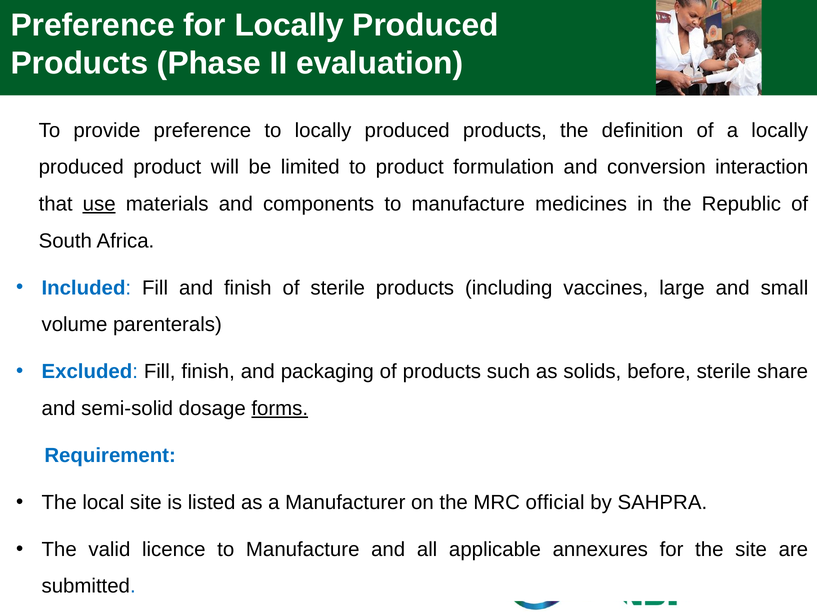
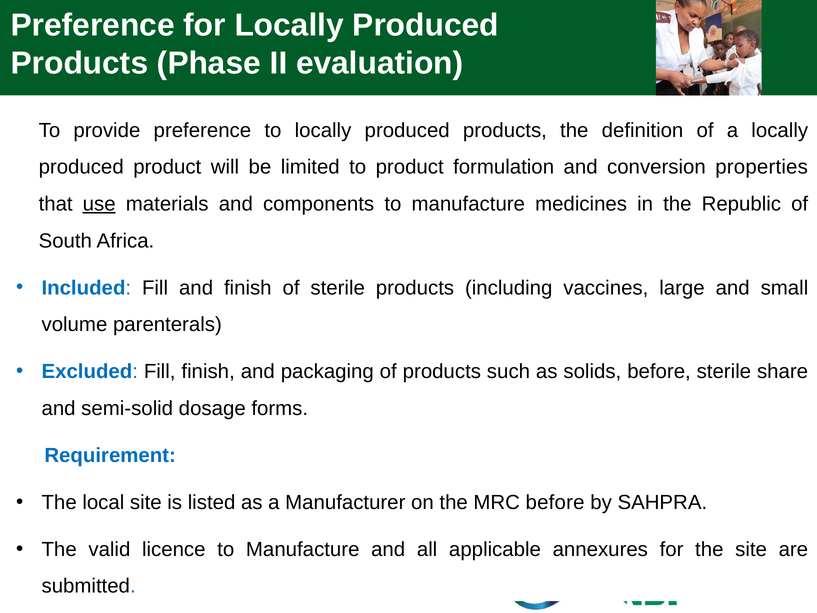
interaction: interaction -> properties (762, 167)
forms underline: present -> none (280, 408)
MRC official: official -> before (555, 502)
